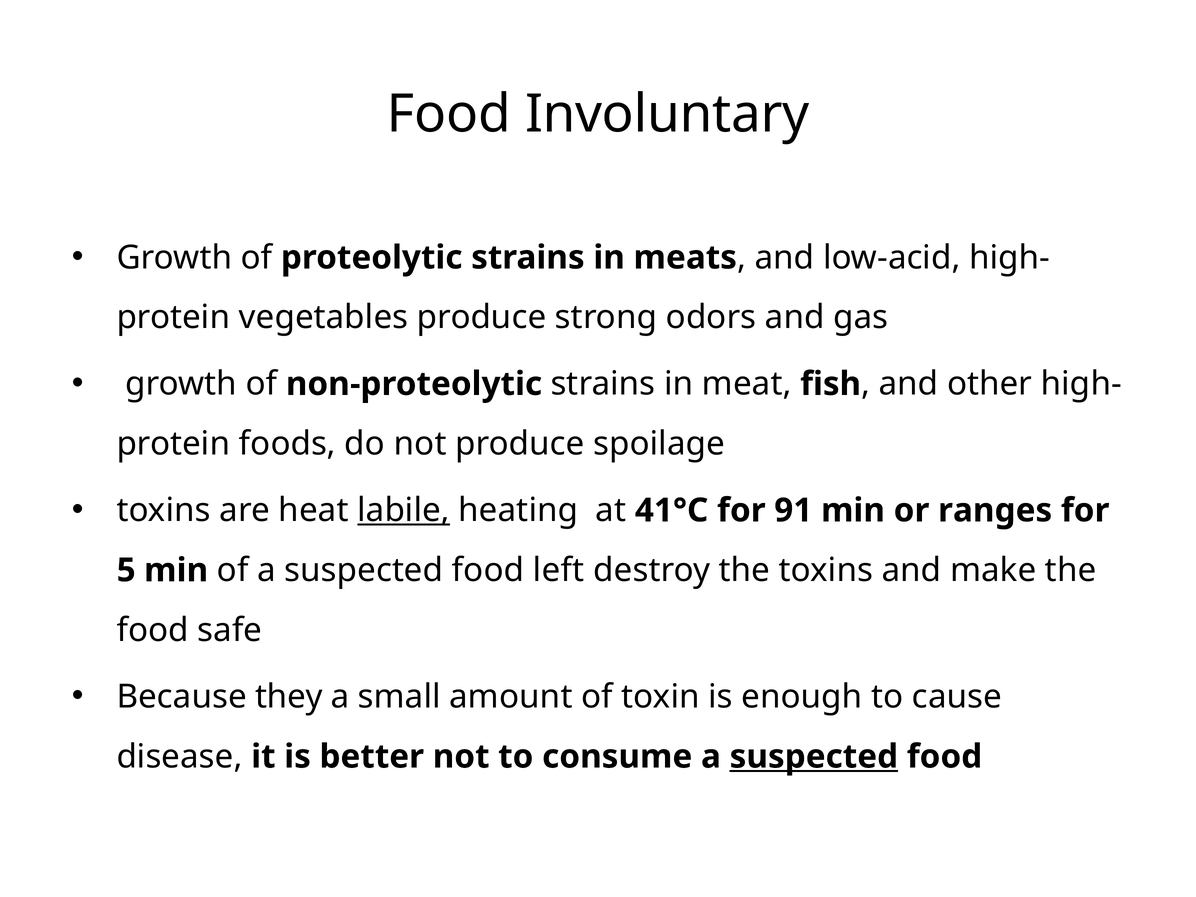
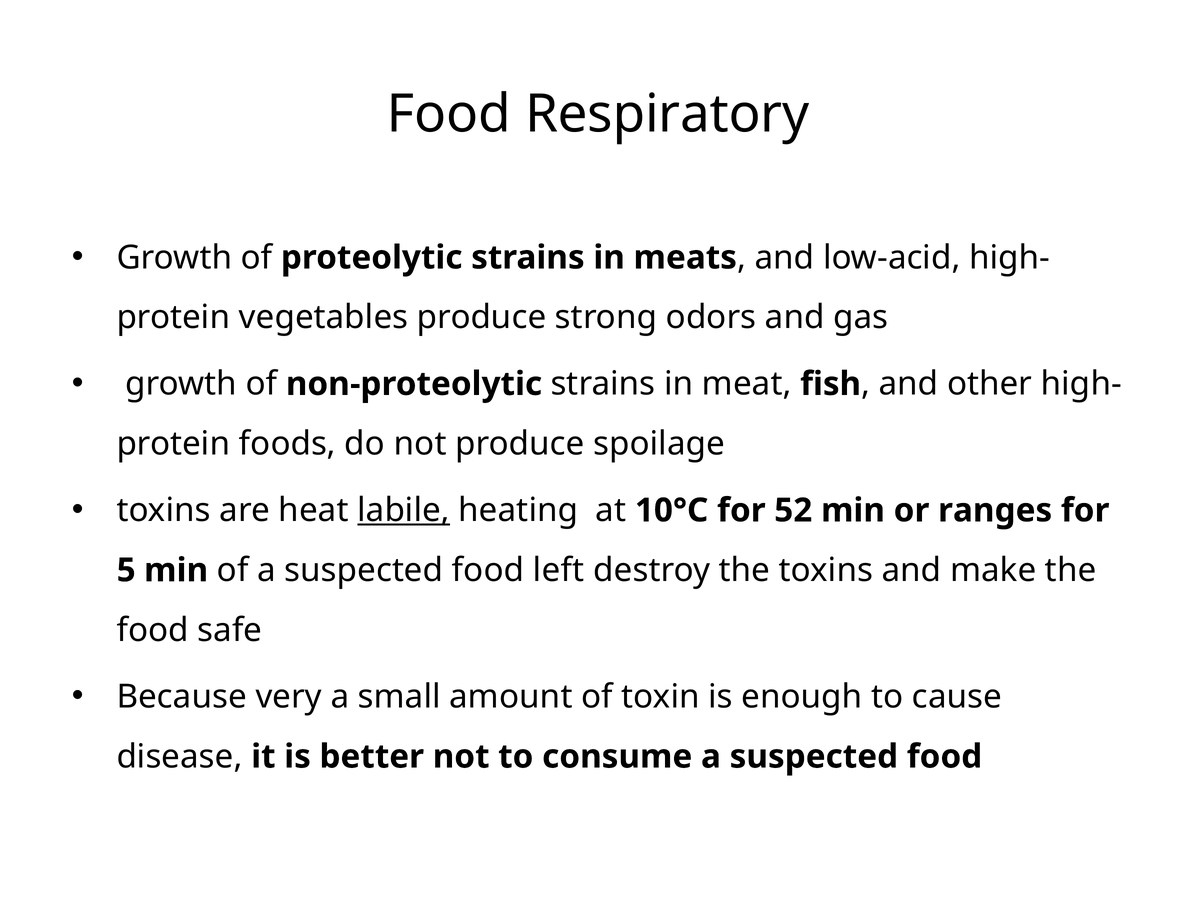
Involuntary: Involuntary -> Respiratory (667, 114)
41°C: 41°C -> 10°C (672, 510)
91: 91 -> 52 (793, 510)
they: they -> very (289, 697)
suspected underline: present -> none (814, 757)
